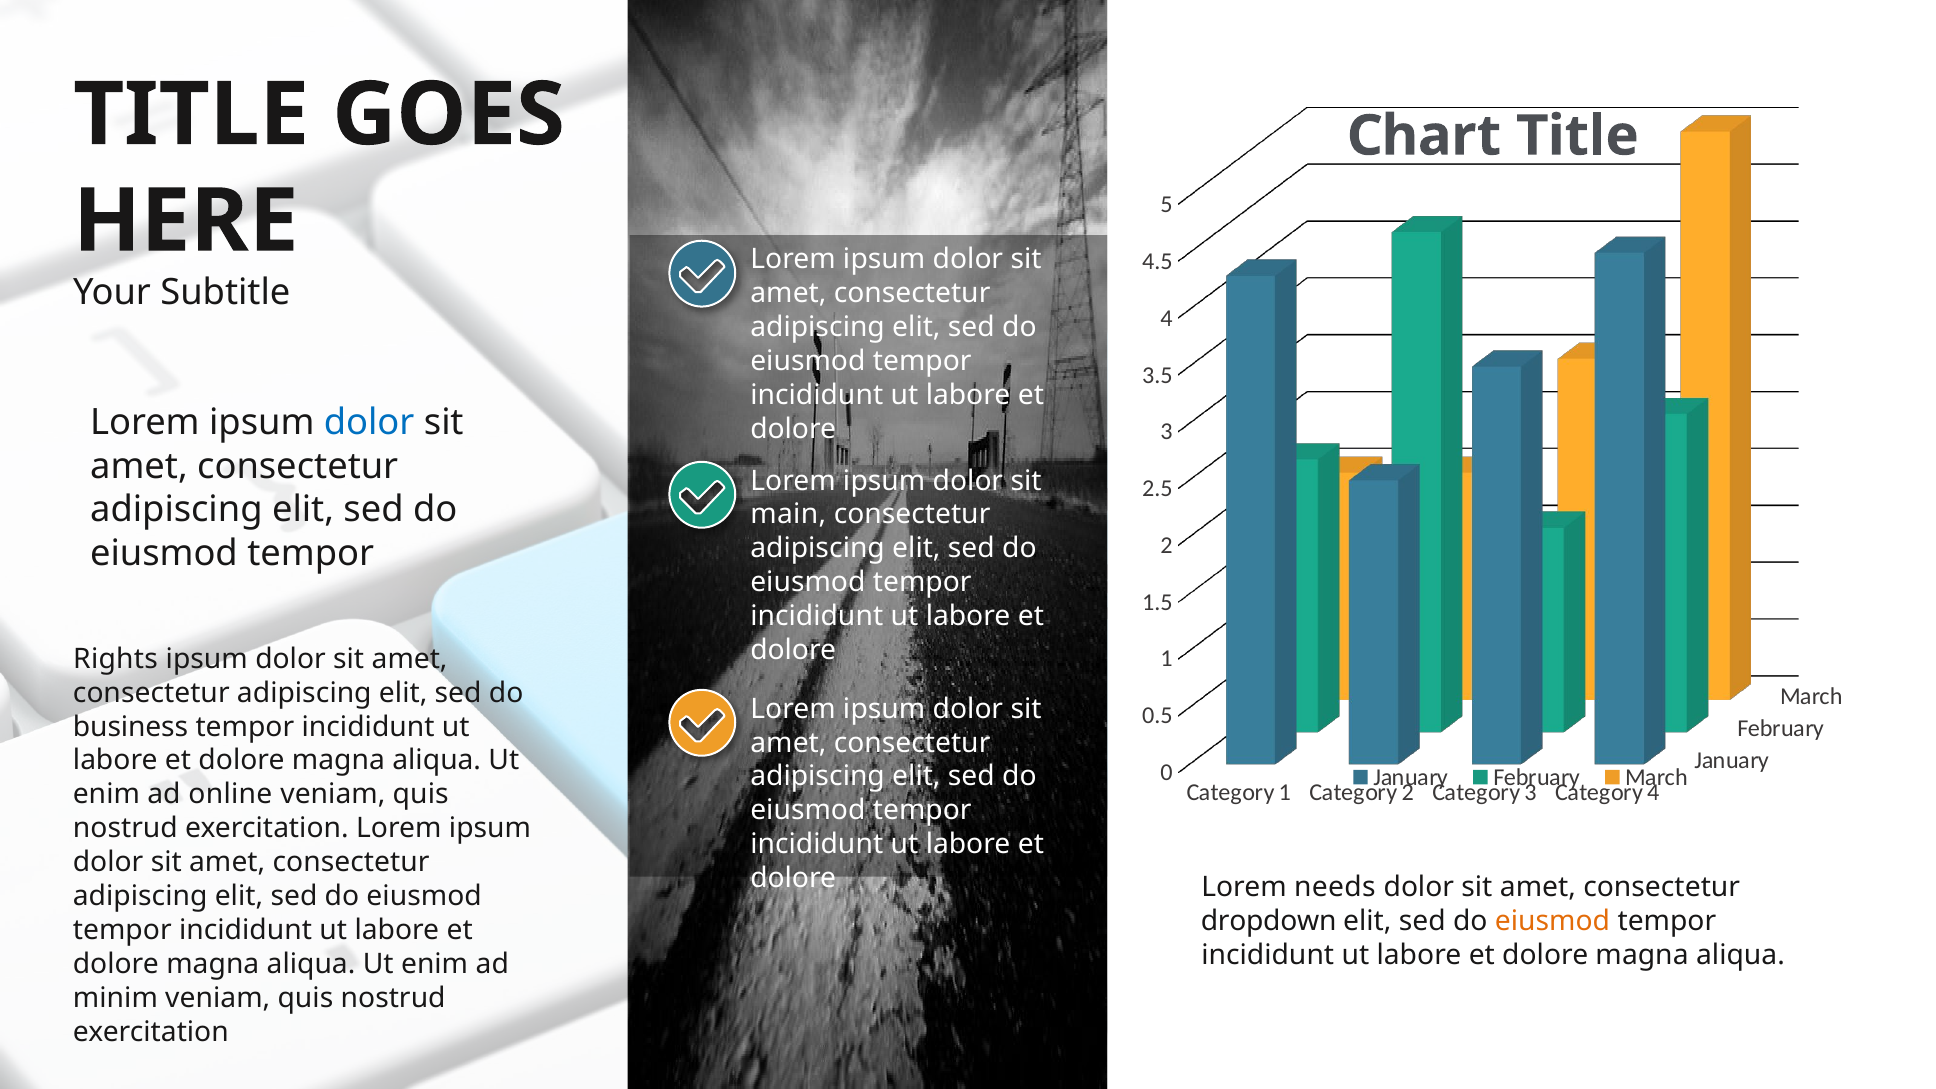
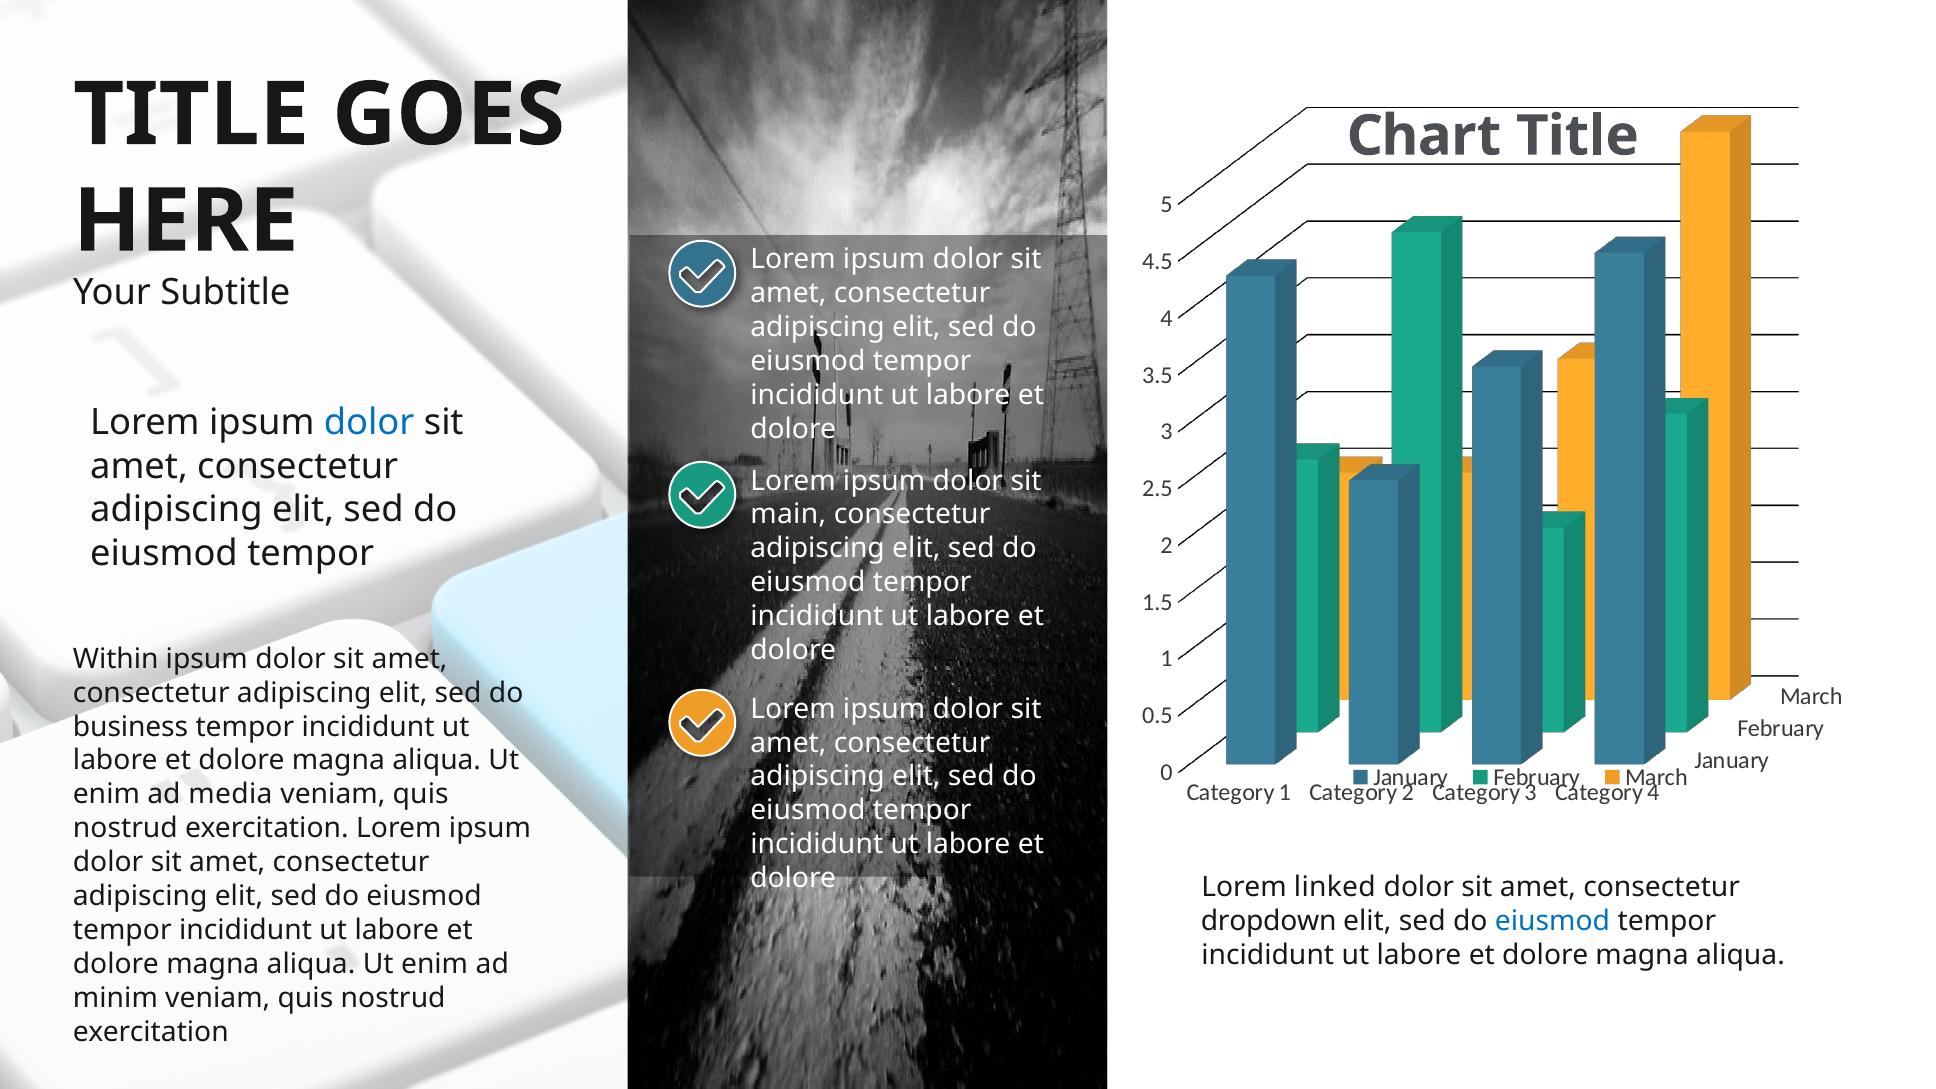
Rights: Rights -> Within (116, 659)
online: online -> media (230, 795)
needs: needs -> linked (1335, 887)
eiusmod colour: orange -> blue (1552, 921)
